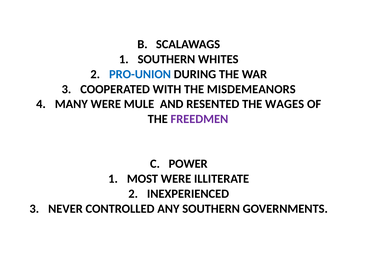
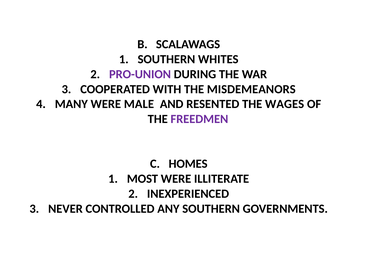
PRO-UNION colour: blue -> purple (140, 74)
MULE: MULE -> MALE (139, 104)
POWER: POWER -> HOMES (188, 164)
